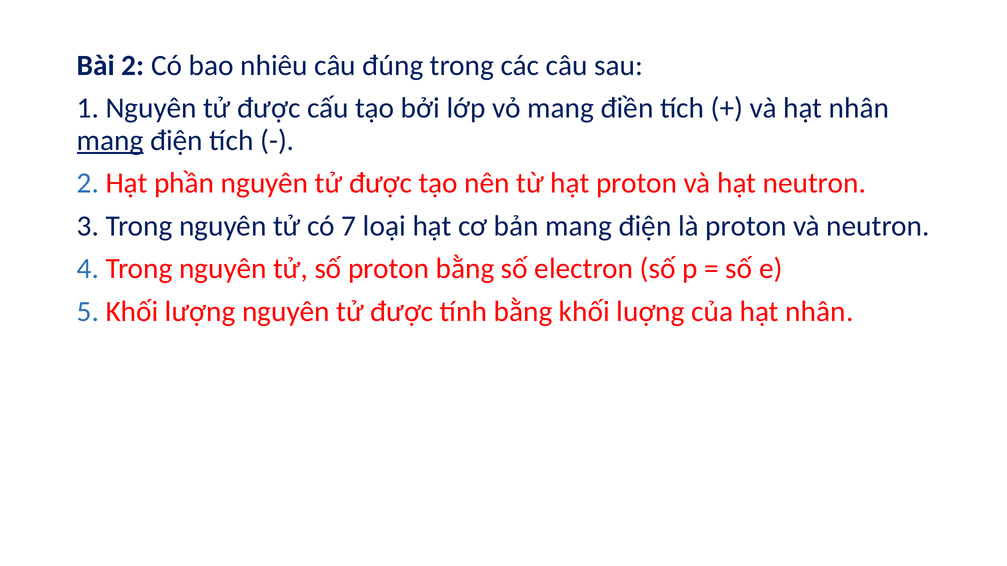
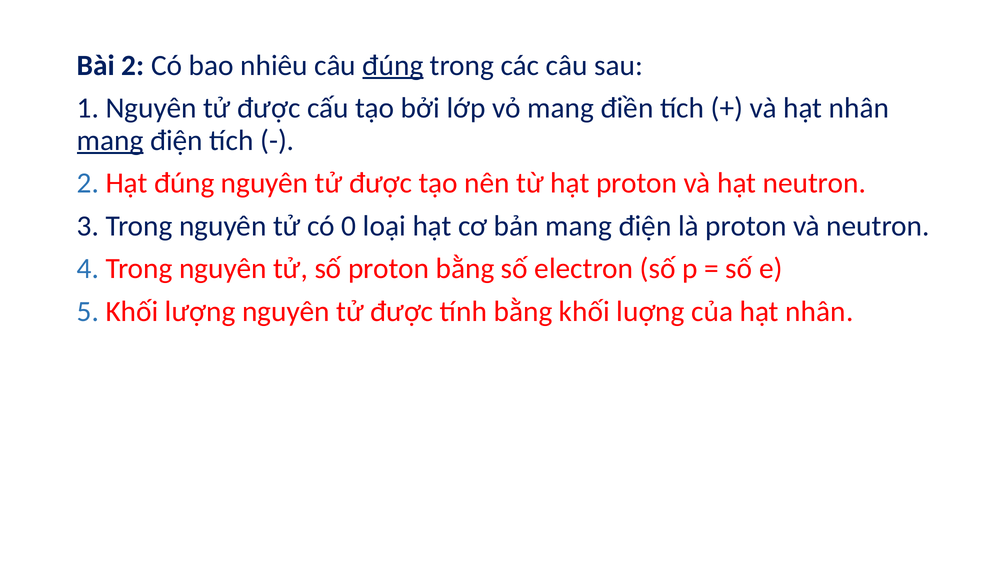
đúng underline: none -> present (393, 65)
Hạt phần: phần -> đúng (184, 183)
7: 7 -> 0 (349, 226)
